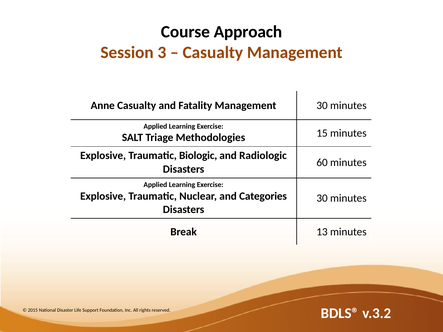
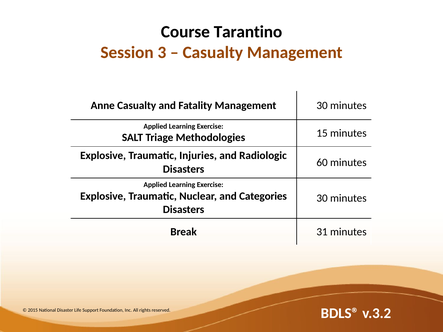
Approach: Approach -> Tarantino (248, 32)
Biologic: Biologic -> Injuries (198, 156)
13: 13 -> 31 (322, 232)
